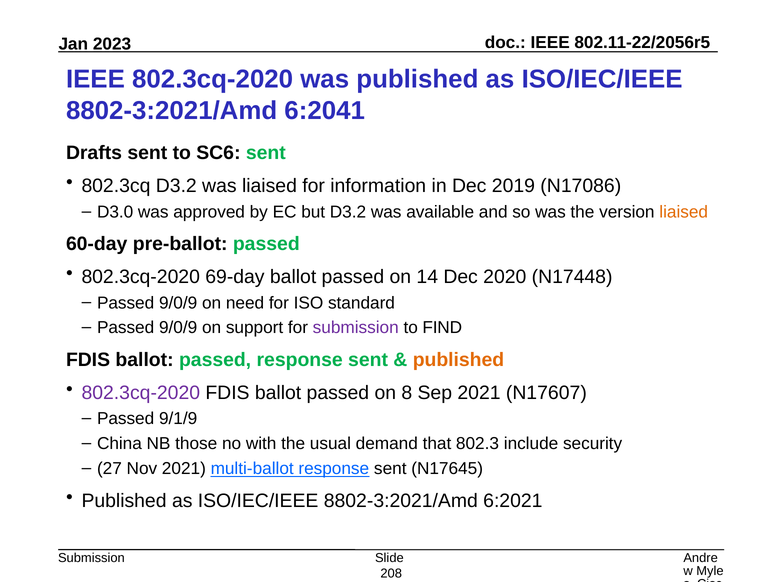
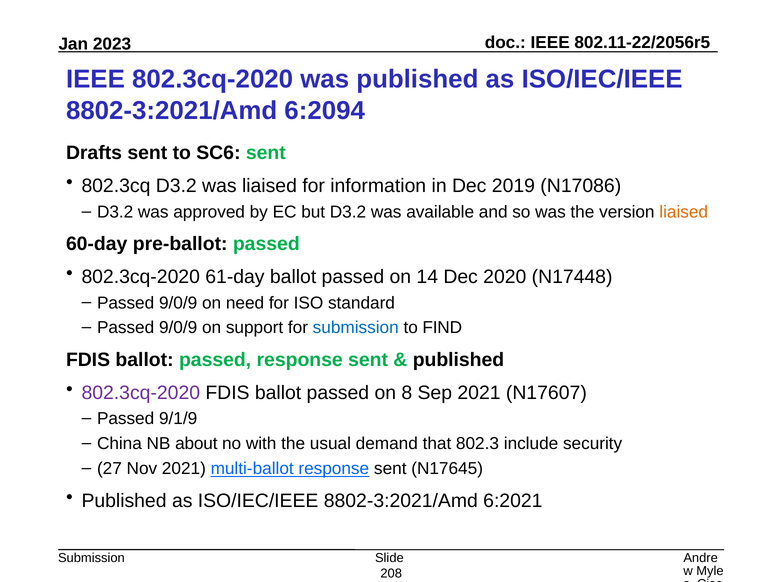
6:2041: 6:2041 -> 6:2094 (325, 110)
D3.0: D3.0 -> D3.2 (115, 212)
69-day: 69-day -> 61-day (235, 277)
submission colour: purple -> blue (356, 328)
published colour: orange -> black (458, 360)
those: those -> about (196, 444)
